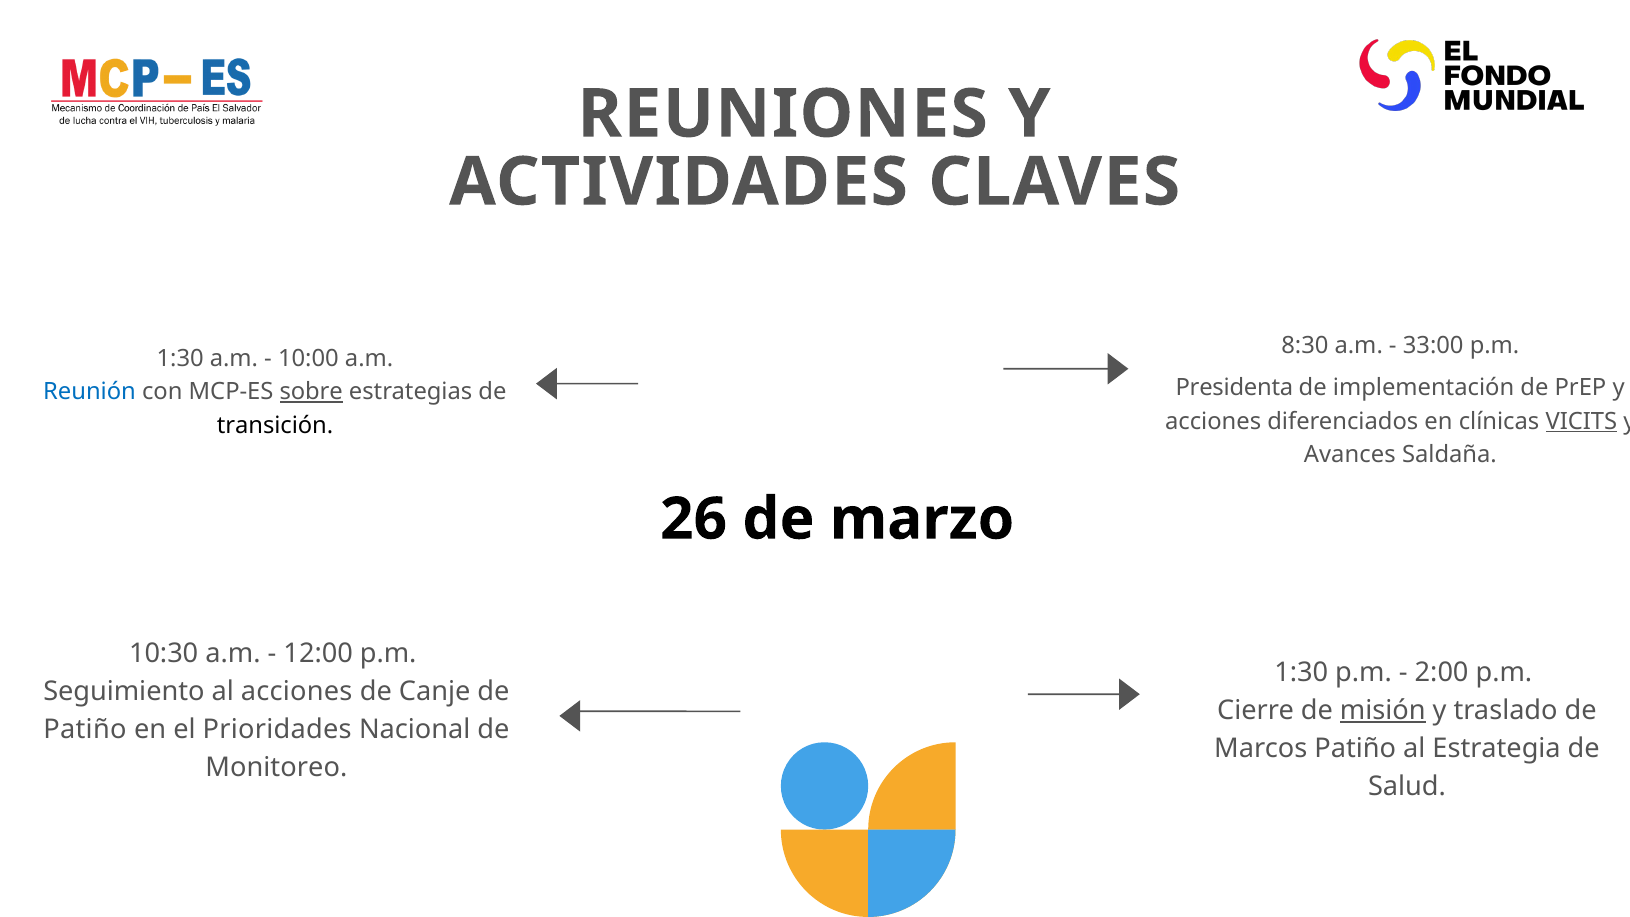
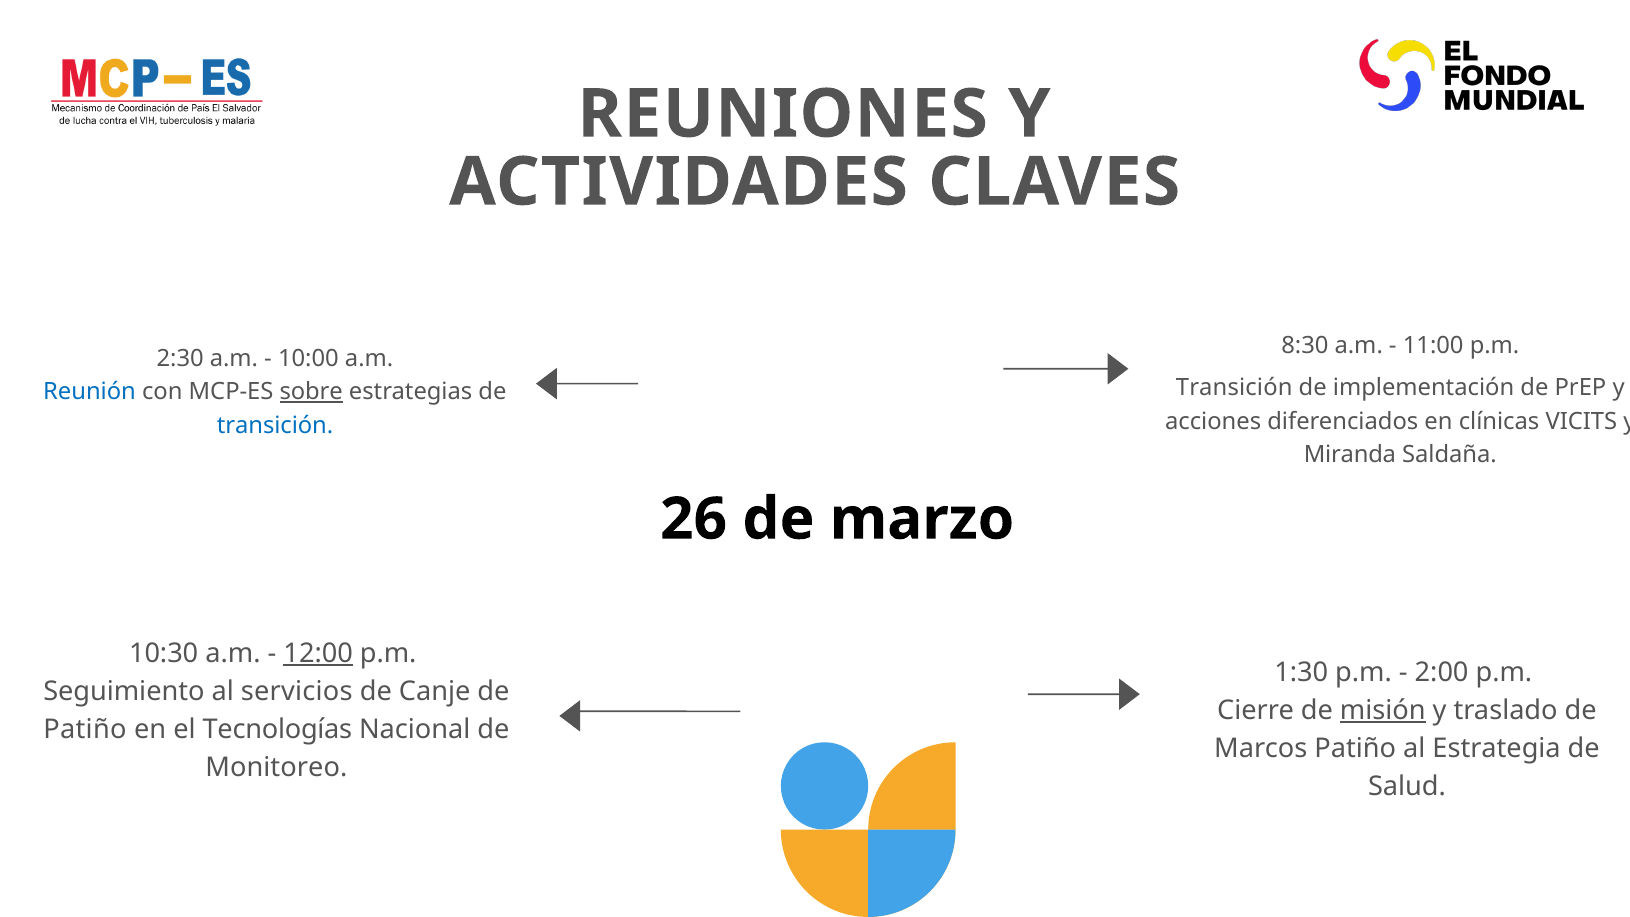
33:00: 33:00 -> 11:00 (1433, 346)
1:30: 1:30 -> 2:30 (180, 359)
Presidenta: Presidenta -> Transición (1234, 388)
VICITS underline: present -> none (1581, 421)
transición colour: black -> blue (275, 425)
Avances: Avances -> Miranda (1350, 454)
12:00 underline: none -> present (318, 653)
al acciones: acciones -> servicios (297, 691)
Prioridades: Prioridades -> Tecnologías (277, 729)
